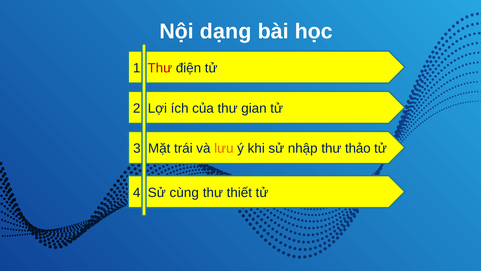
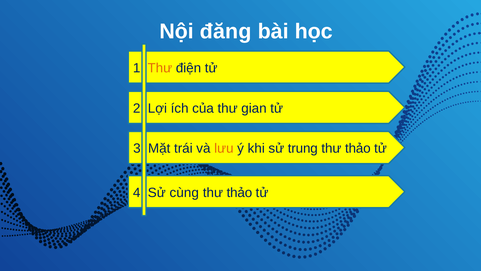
dạng: dạng -> đăng (226, 31)
Thư colour: red -> orange (160, 68)
nhập: nhập -> trung (303, 148)
thiết: thiết -> thảo (239, 192)
